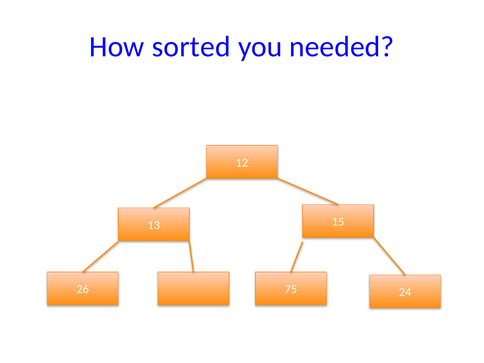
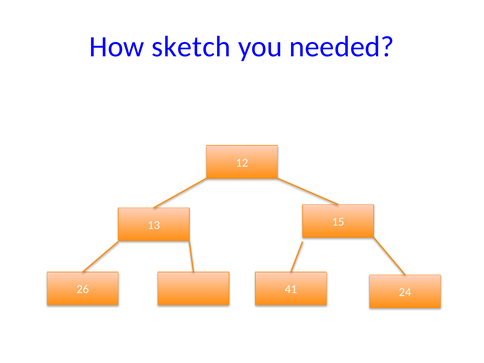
sorted: sorted -> sketch (191, 47)
75: 75 -> 41 (291, 289)
